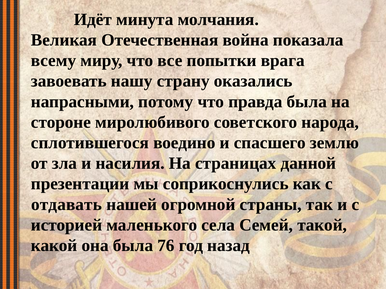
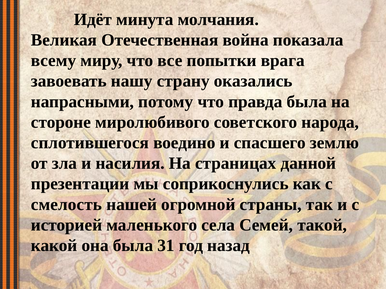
отдавать: отдавать -> смелость (66, 205)
76: 76 -> 31 (166, 246)
